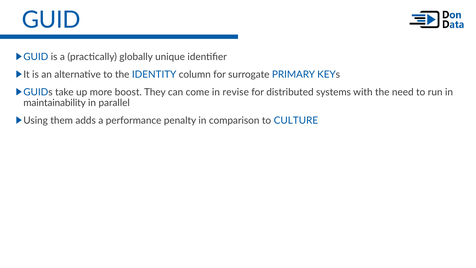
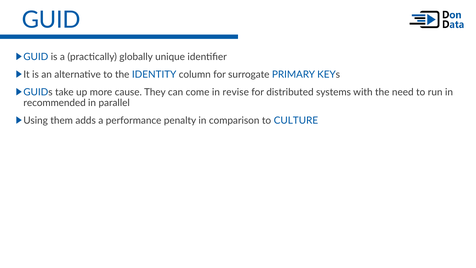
boost: boost -> cause (128, 92)
maintainability: maintainability -> recommended (55, 103)
